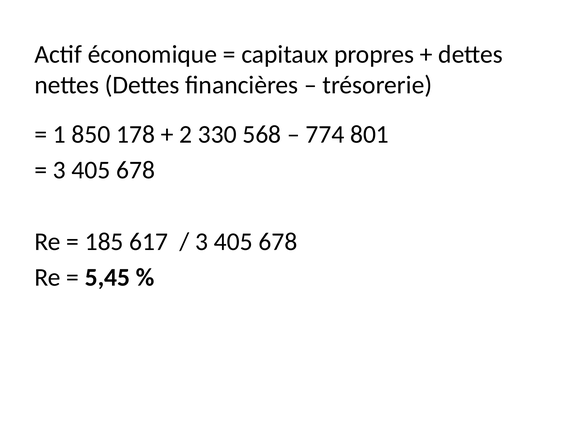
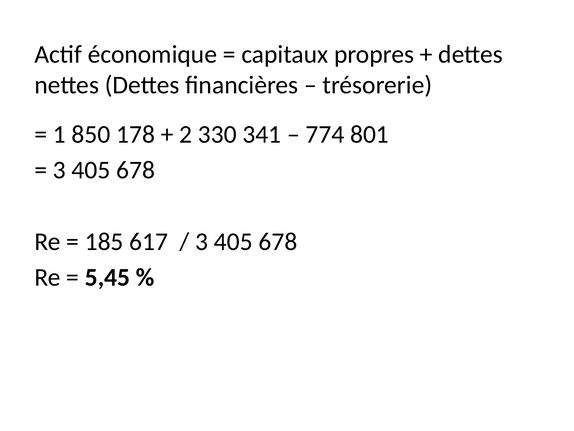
568: 568 -> 341 (262, 134)
